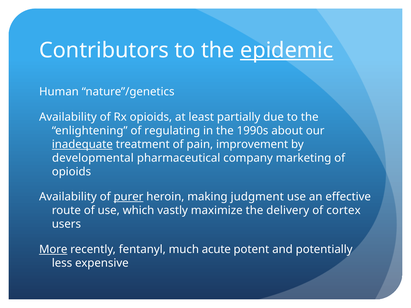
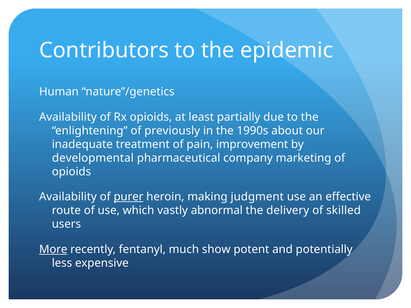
epidemic underline: present -> none (287, 50)
regulating: regulating -> previously (172, 131)
inadequate underline: present -> none (82, 144)
maximize: maximize -> abnormal (217, 211)
cortex: cortex -> skilled (344, 211)
acute: acute -> show (216, 250)
